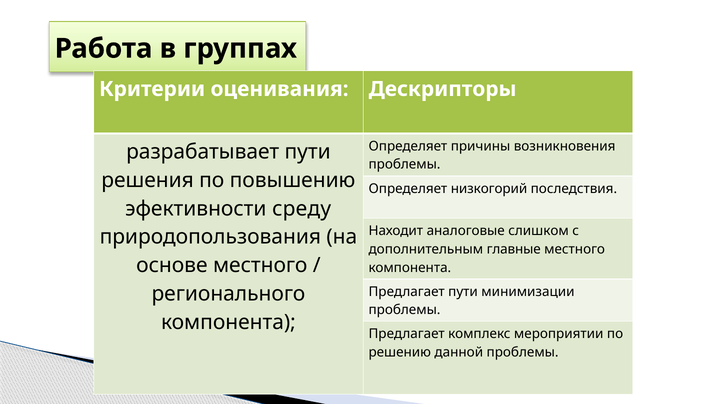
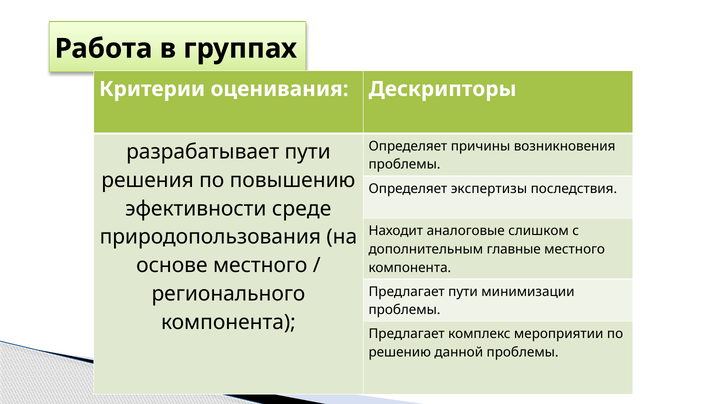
низкогорий: низкогорий -> экспертизы (489, 189)
среду: среду -> среде (302, 209)
